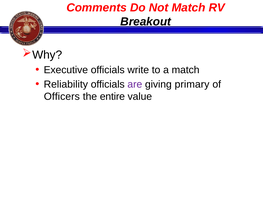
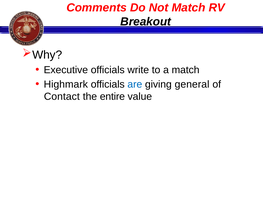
Reliability: Reliability -> Highmark (66, 84)
are colour: purple -> blue (135, 84)
primary: primary -> general (192, 84)
Officers: Officers -> Contact (62, 97)
